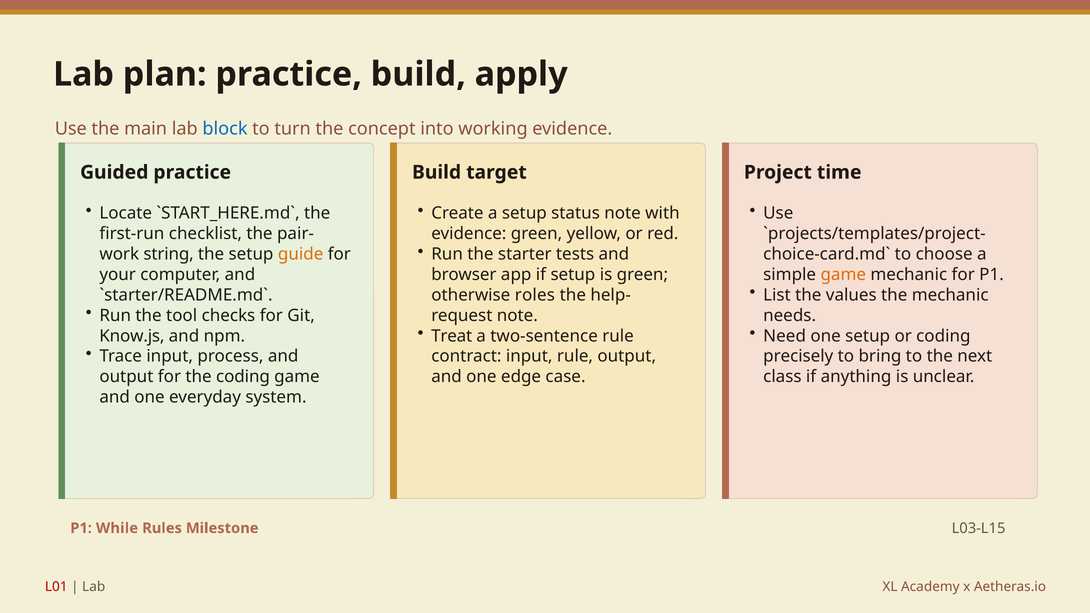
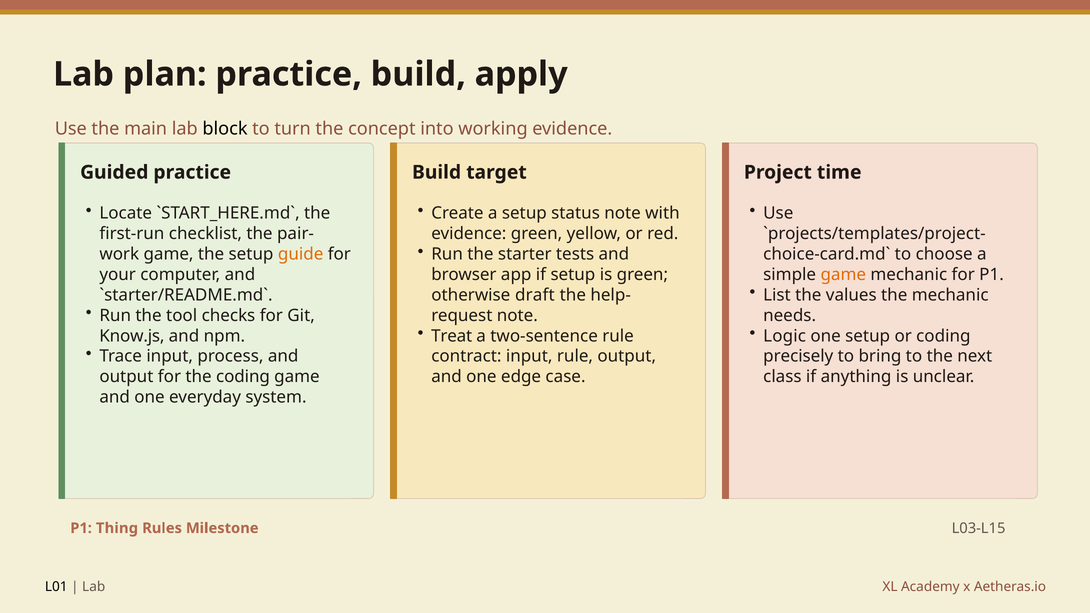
block colour: blue -> black (225, 129)
string: string -> game (169, 254)
roles: roles -> draft (535, 295)
Need: Need -> Logic (785, 336)
While: While -> Thing (117, 528)
L01 colour: red -> black (56, 587)
